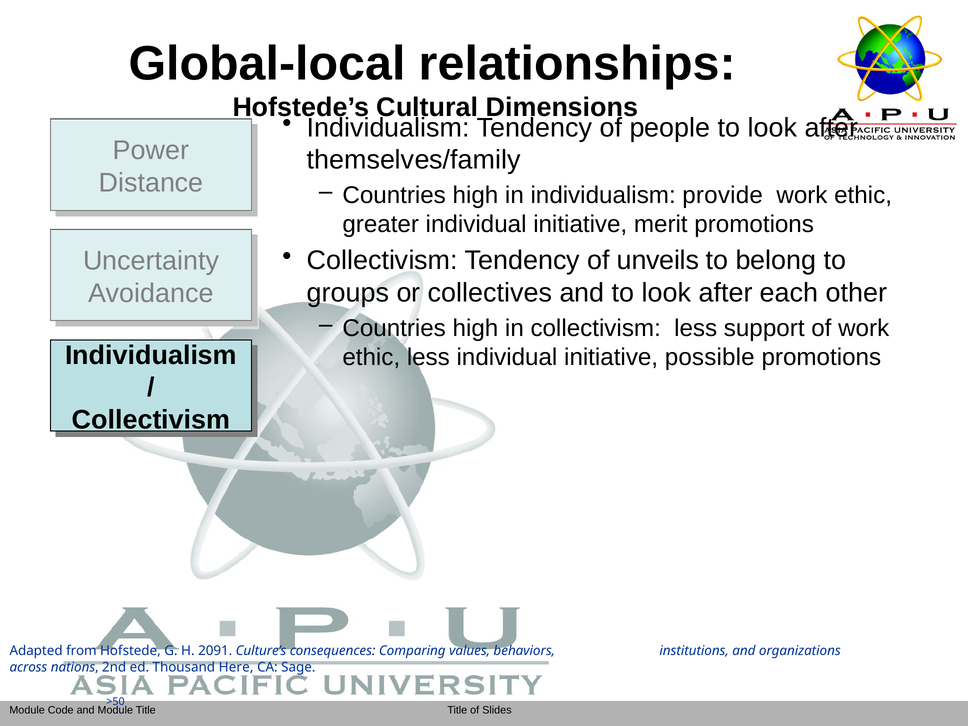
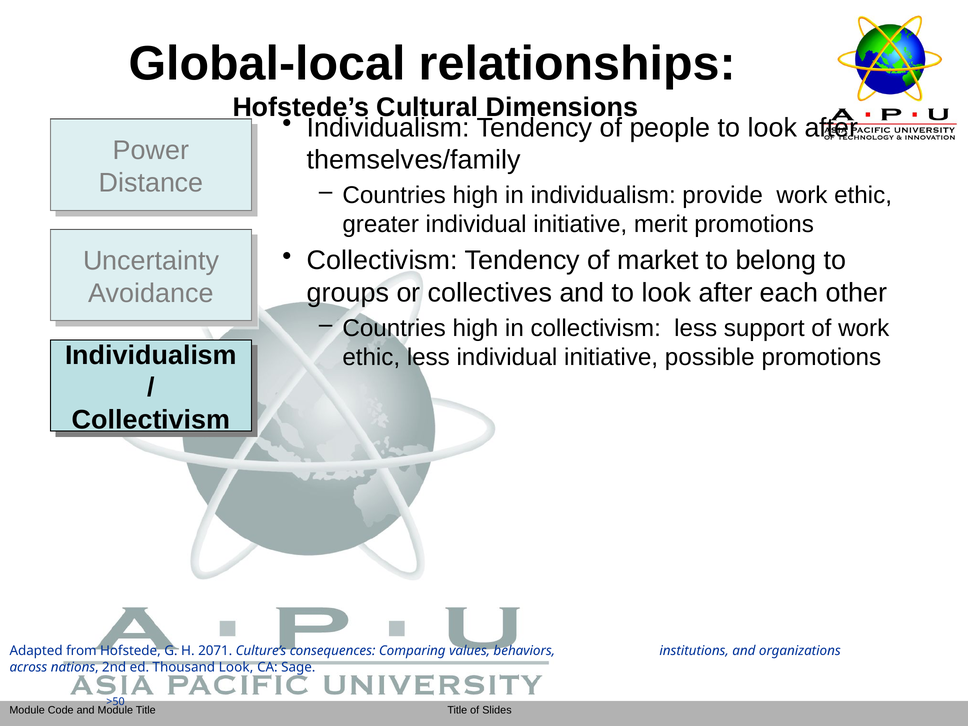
unveils: unveils -> market (658, 261)
2091: 2091 -> 2071 (215, 651)
Thousand Here: Here -> Look (236, 667)
